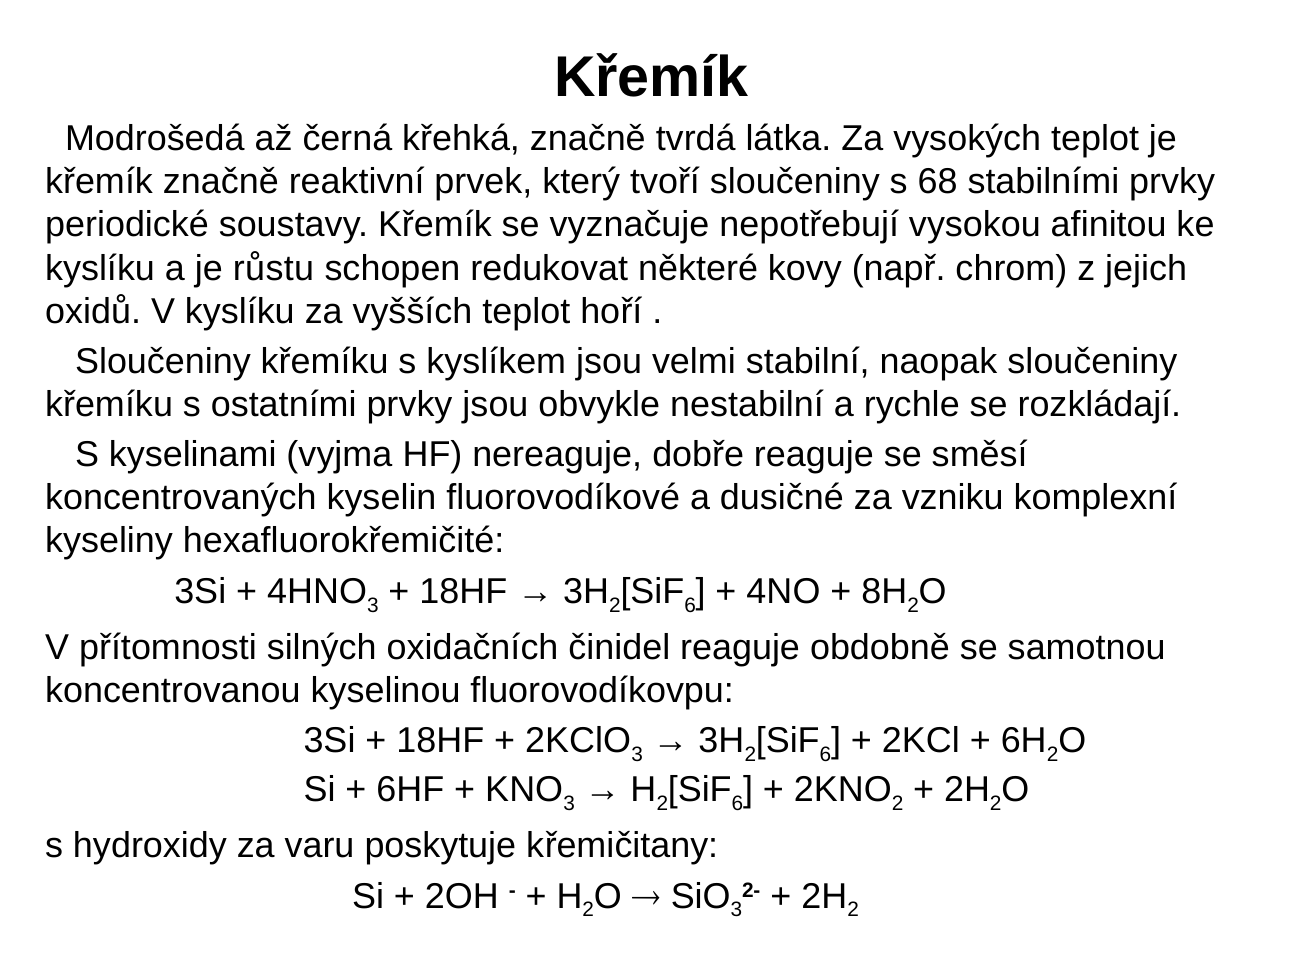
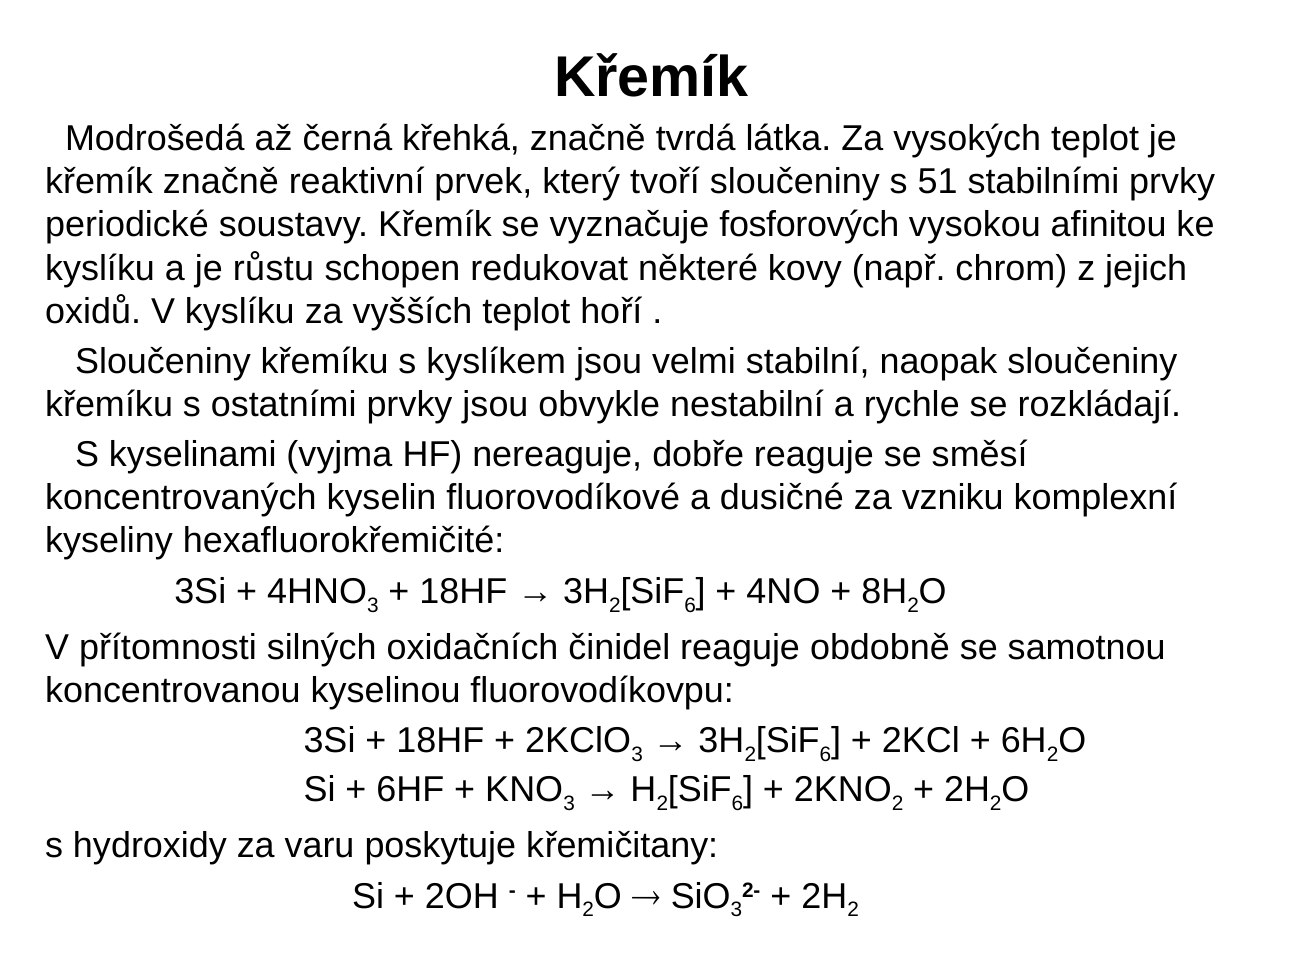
68: 68 -> 51 (938, 182)
nepotřebují: nepotřebují -> fosforových (809, 225)
